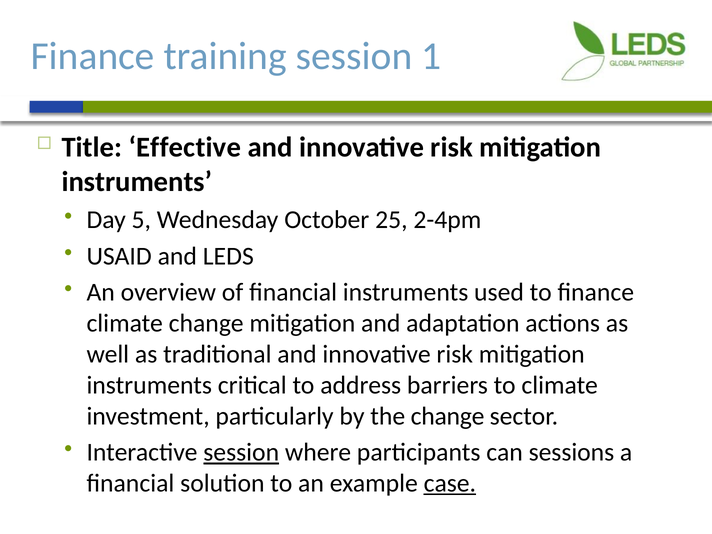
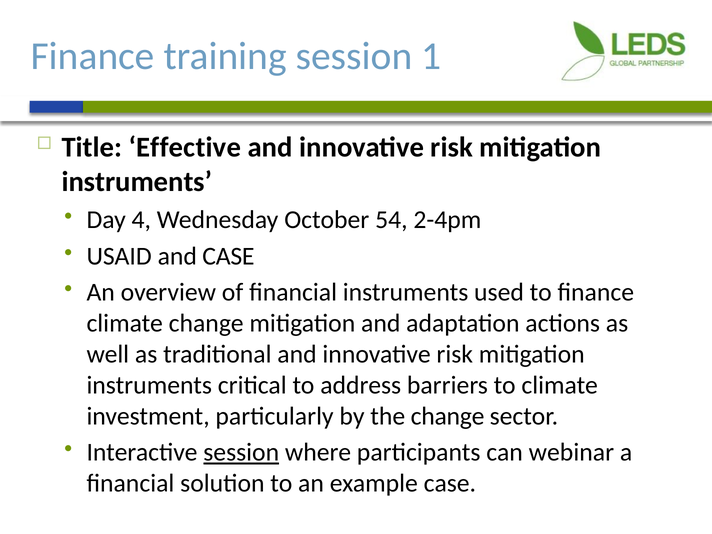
5: 5 -> 4 (141, 220)
25: 25 -> 54 (391, 220)
and LEDS: LEDS -> CASE (228, 256)
sessions: sessions -> webinar (571, 452)
case underline: present -> none (450, 483)
